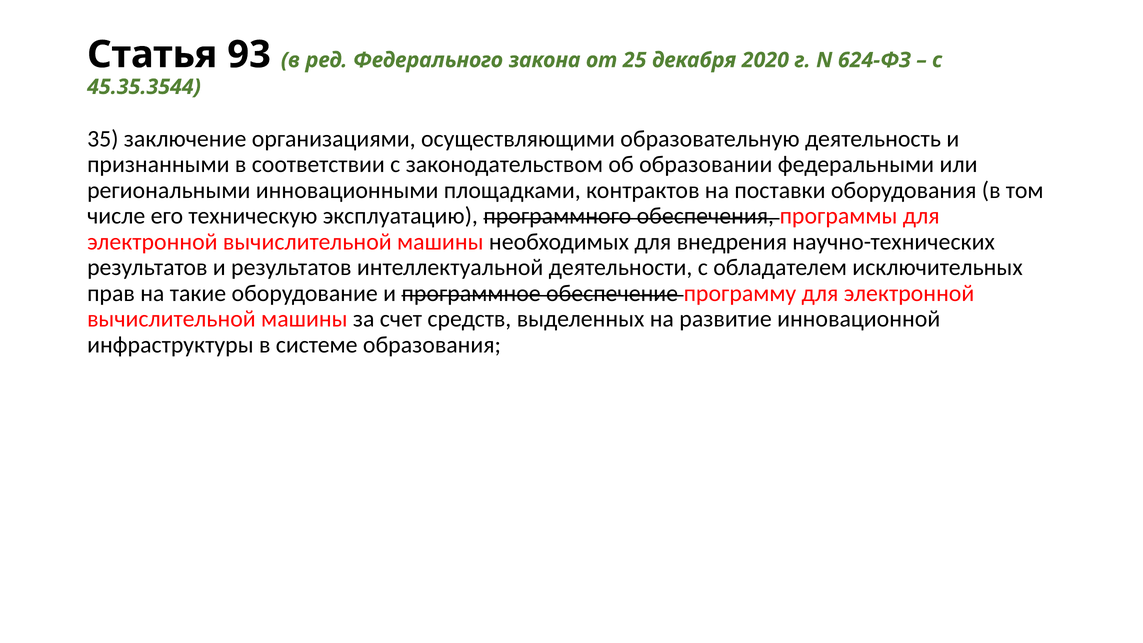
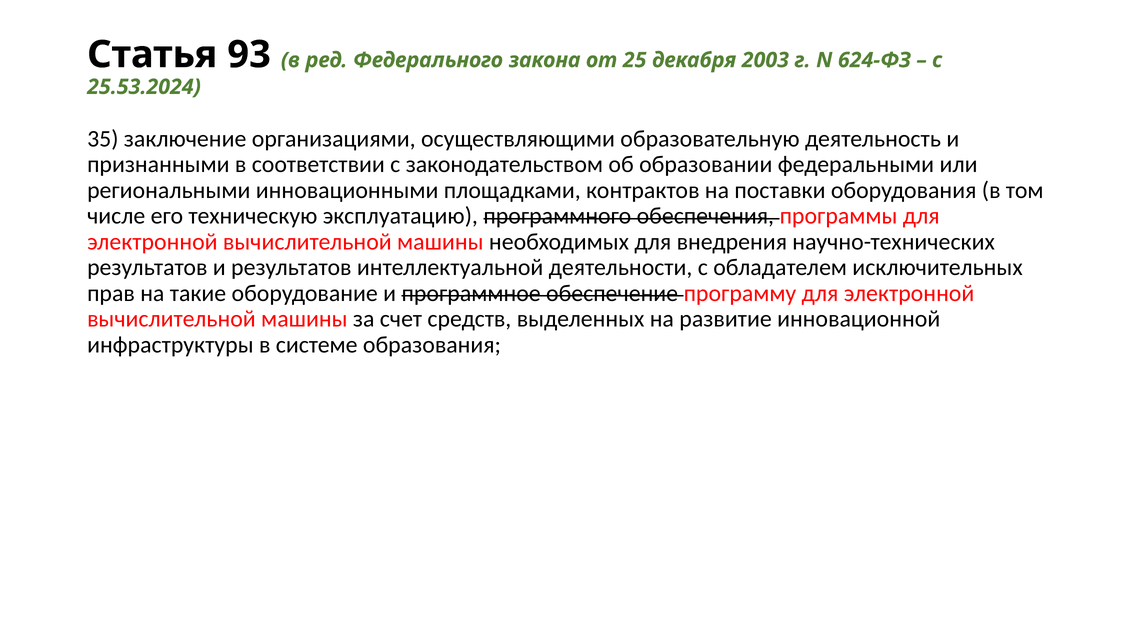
2020: 2020 -> 2003 (765, 60)
45.35.3544: 45.35.3544 -> 25.53.2024 (144, 87)
